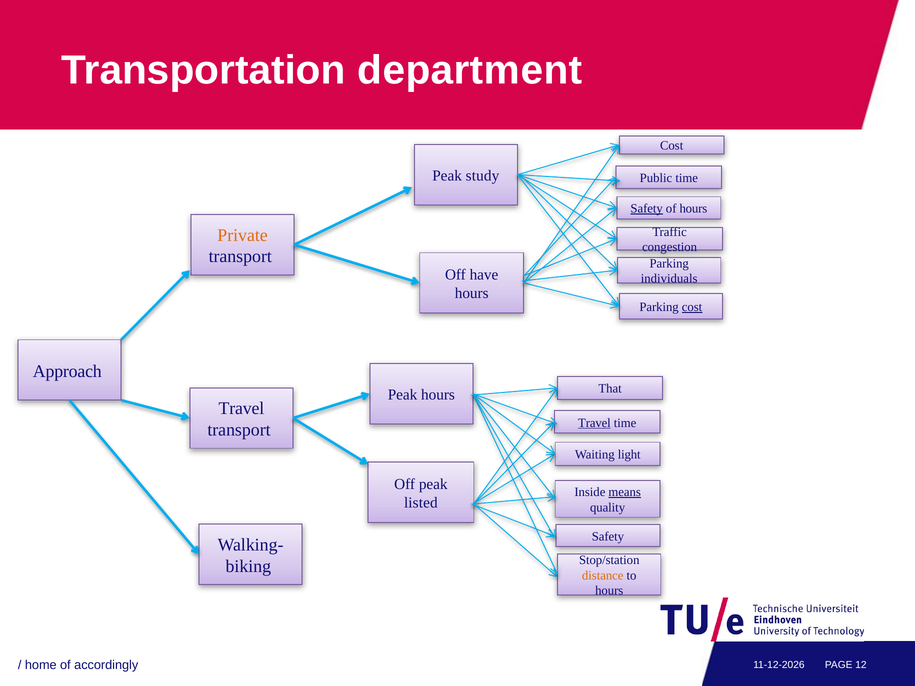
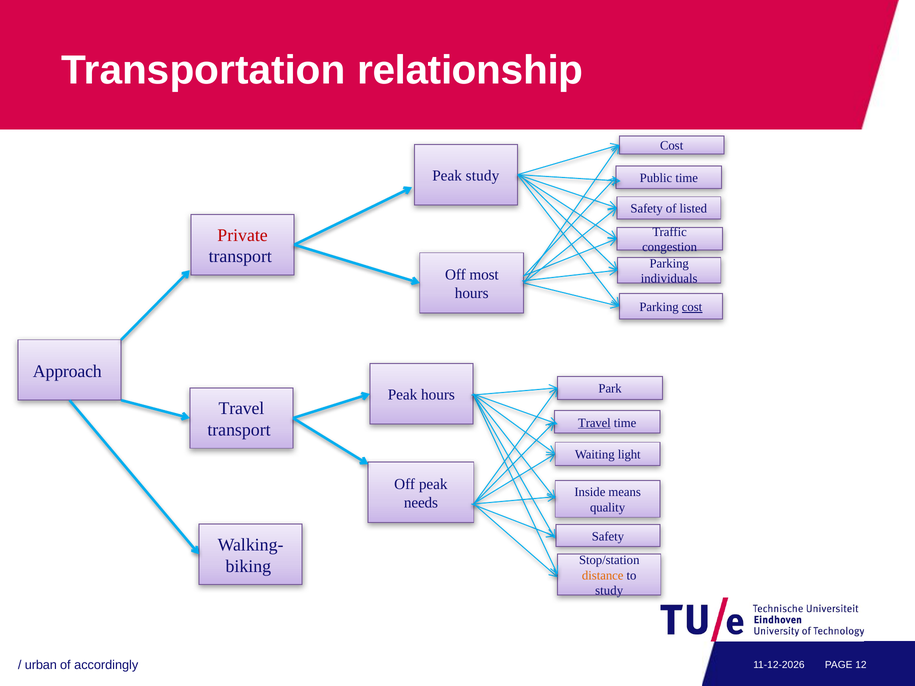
department: department -> relationship (470, 71)
Safety underline: present -> none (647, 209)
of hours: hours -> listed (693, 209)
Private colour: orange -> red (243, 235)
have: have -> most (484, 275)
That: That -> Park (610, 389)
means underline: present -> none (625, 492)
listed: listed -> needs (421, 503)
hours: hours -> study (609, 591)
home: home -> urban (41, 665)
